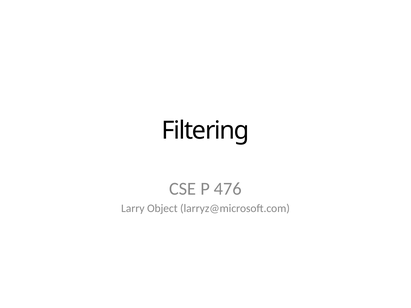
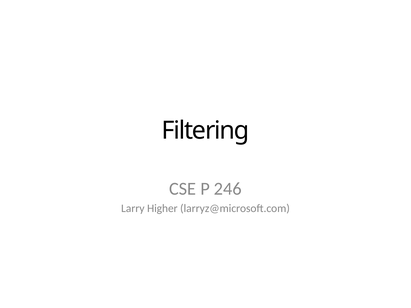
476: 476 -> 246 (228, 189)
Object: Object -> Higher (162, 209)
